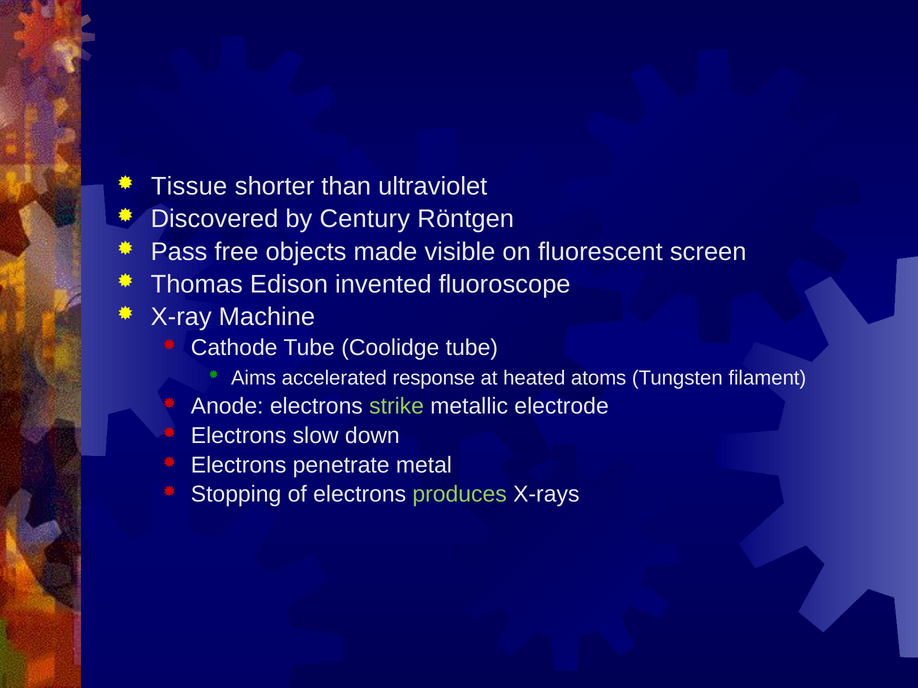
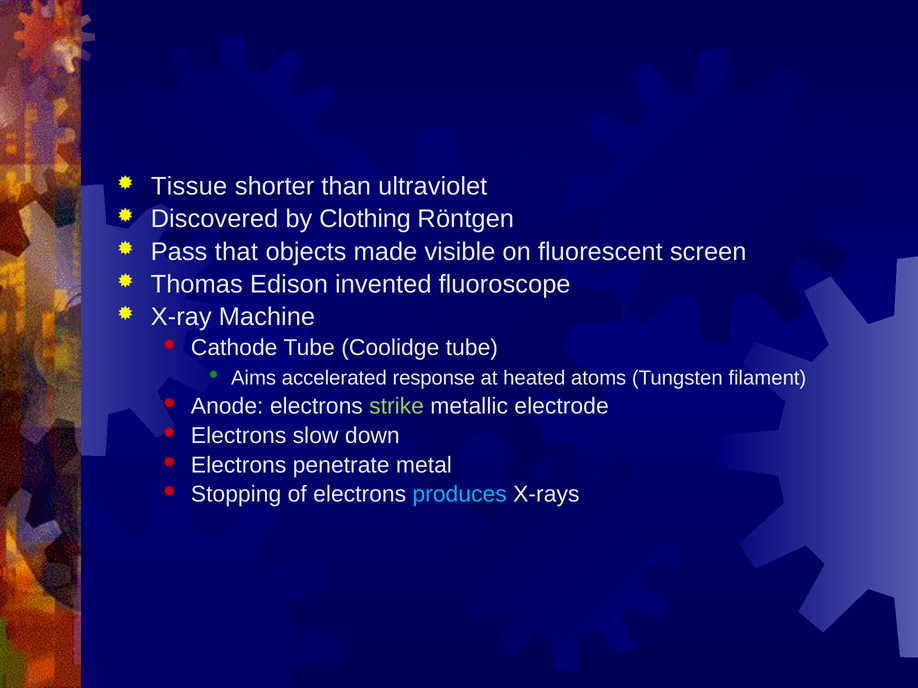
Century: Century -> Clothing (365, 219)
free: free -> that (236, 252)
produces colour: light green -> light blue (460, 495)
